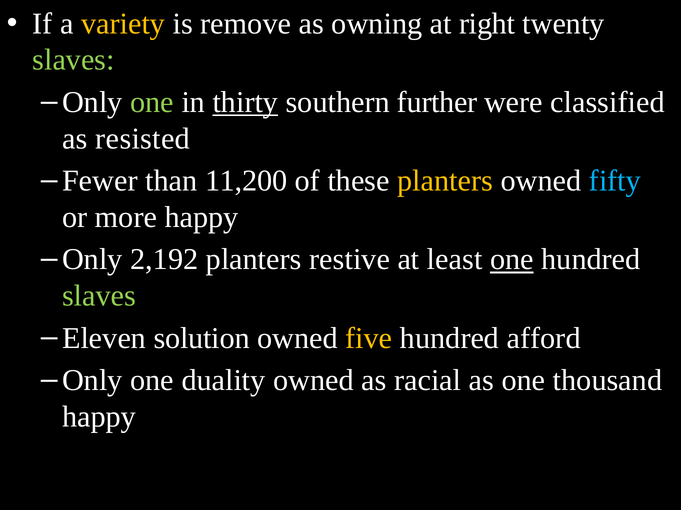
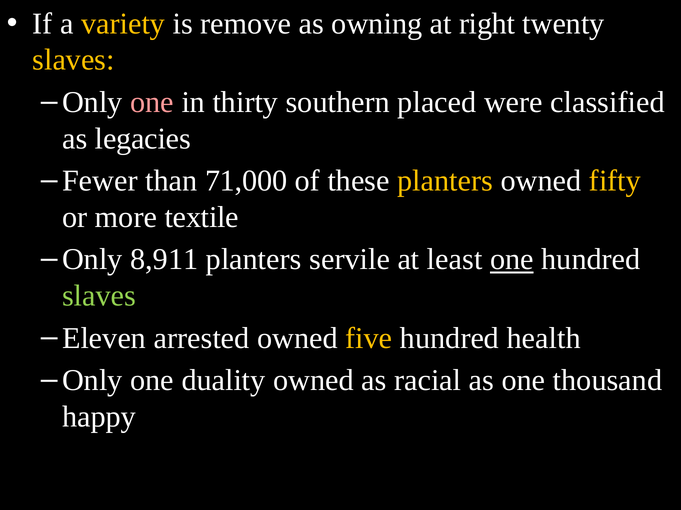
slaves colour: light green -> yellow (74, 60)
one colour: light green -> pink (152, 102)
thirty underline: present -> none (245, 102)
further: further -> placed (437, 102)
resisted: resisted -> legacies (143, 139)
11,200: 11,200 -> 71,000 (246, 181)
fifty colour: light blue -> yellow (615, 181)
more happy: happy -> textile (202, 217)
2,192: 2,192 -> 8,911 (164, 260)
restive: restive -> servile (350, 260)
solution: solution -> arrested (202, 339)
afford: afford -> health (544, 339)
